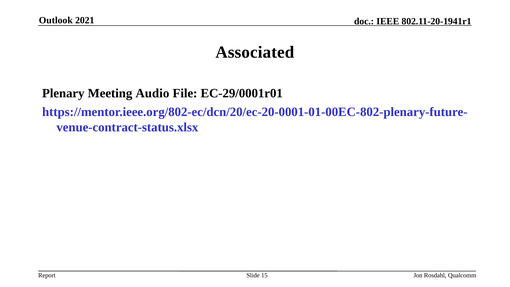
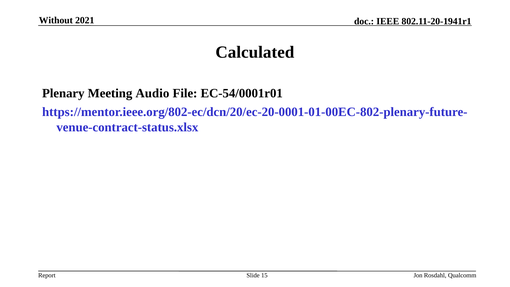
Outlook: Outlook -> Without (56, 20)
Associated: Associated -> Calculated (255, 52)
EC-29/0001r01: EC-29/0001r01 -> EC-54/0001r01 (242, 93)
